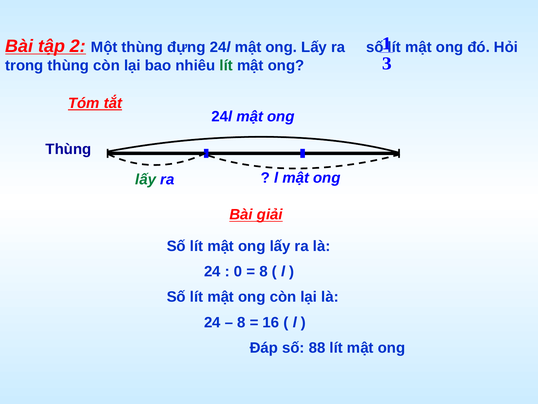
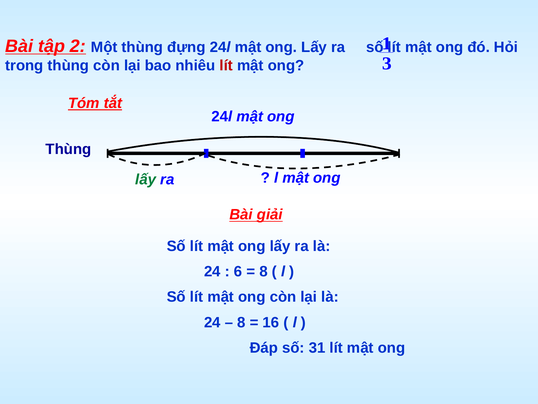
lít colour: green -> red (226, 66)
0: 0 -> 6 (238, 271)
88: 88 -> 31 (317, 347)
